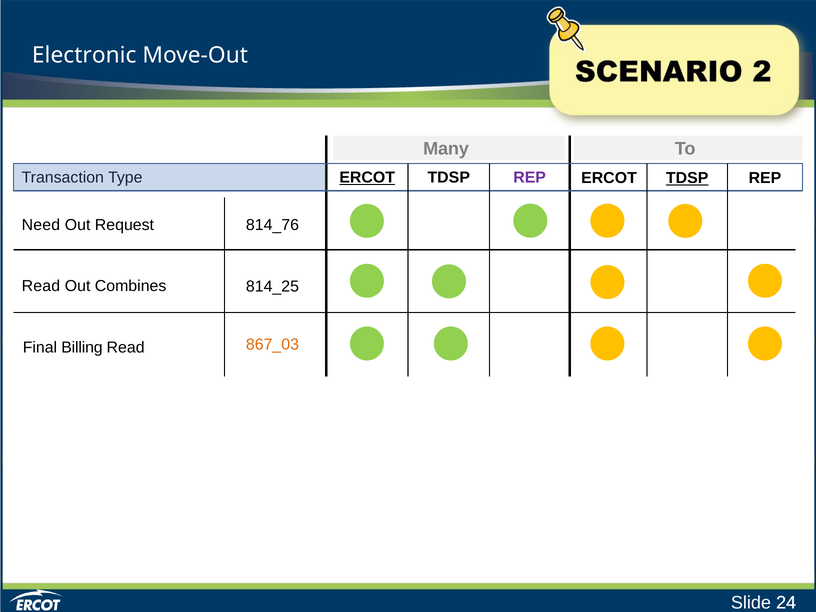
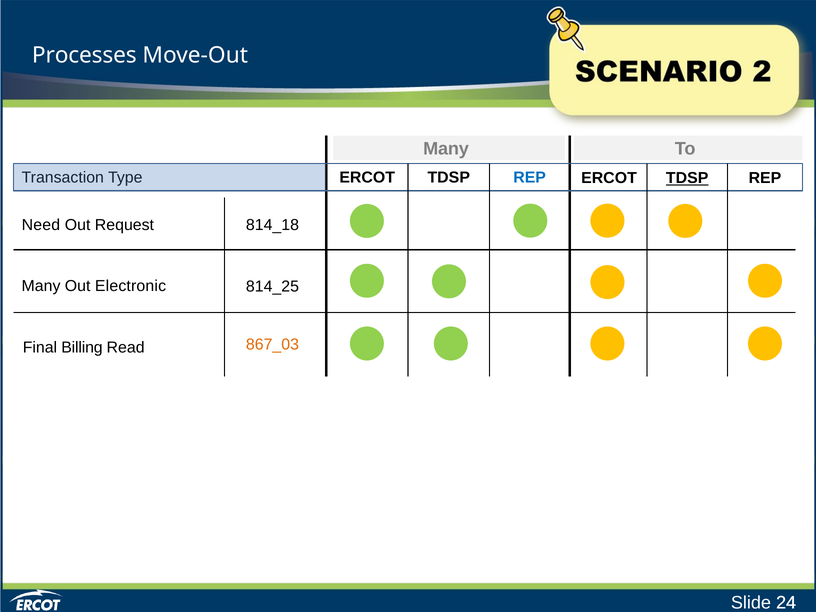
Electronic: Electronic -> Processes (84, 55)
ERCOT underline: present -> none (367, 178)
REP colour: purple -> blue (530, 178)
814_76: 814_76 -> 814_18 (272, 225)
Read: Read -> Many (41, 286)
Combines: Combines -> Electronic (131, 286)
